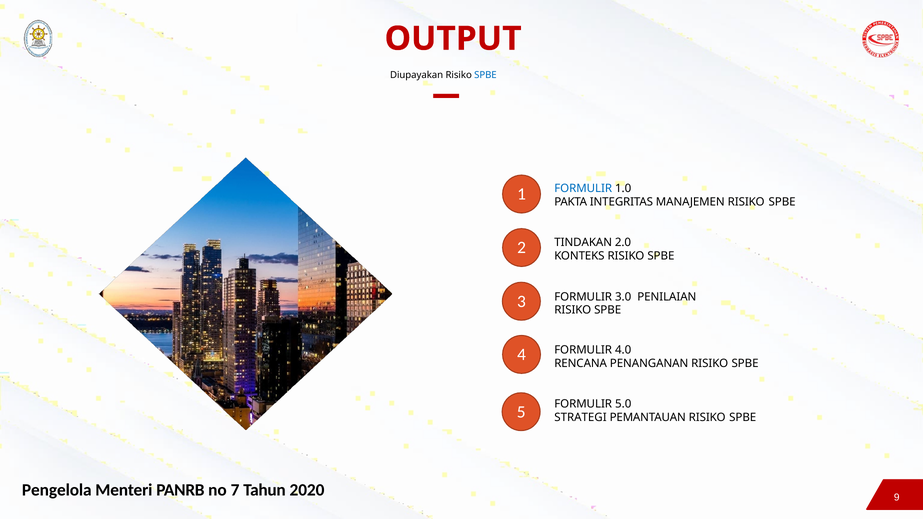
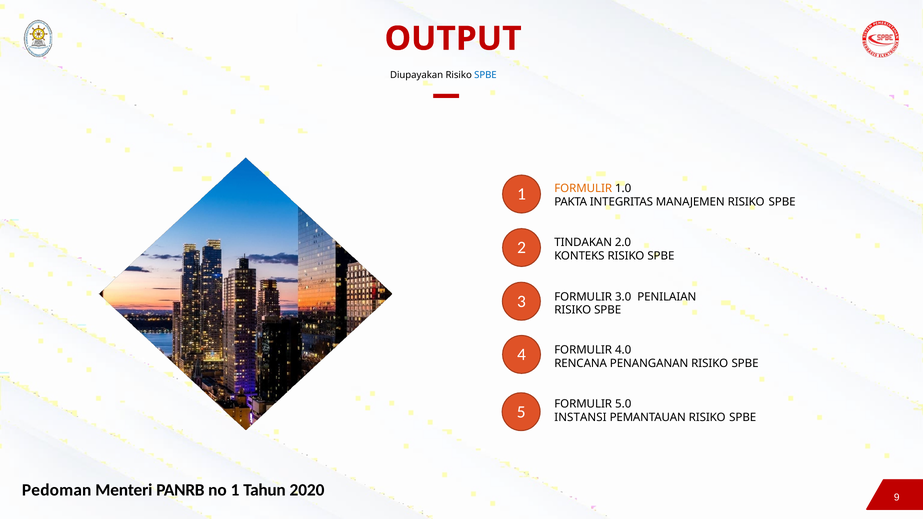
FORMULIR colour: blue -> orange (583, 189)
STRATEGI: STRATEGI -> INSTANSI (580, 418)
Pengelola: Pengelola -> Pedoman (57, 490)
no 7: 7 -> 1 (235, 490)
